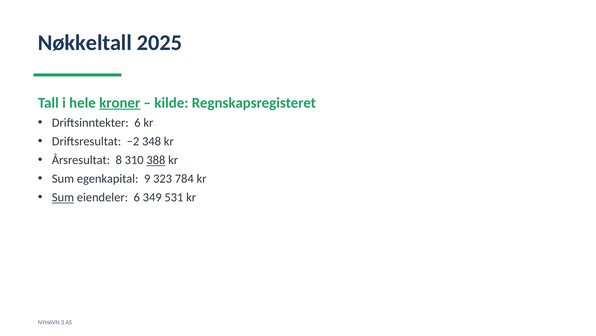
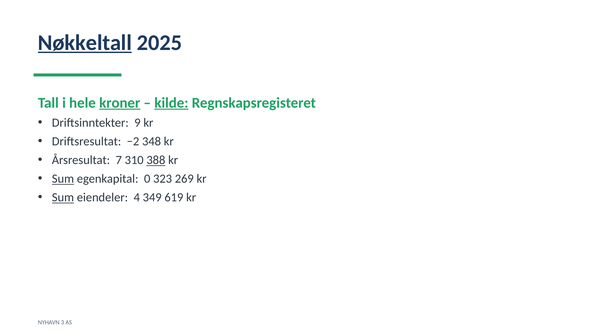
Nøkkeltall underline: none -> present (85, 43)
kilde underline: none -> present (171, 103)
Driftsinntekter 6: 6 -> 9 (137, 123)
8: 8 -> 7 (119, 160)
Sum underline: none -> present (63, 178)
9: 9 -> 0 (147, 178)
784: 784 -> 269 (184, 178)
eiendeler 6: 6 -> 4 (137, 197)
531: 531 -> 619 (174, 197)
